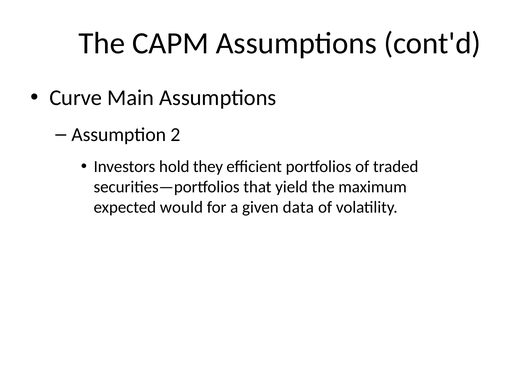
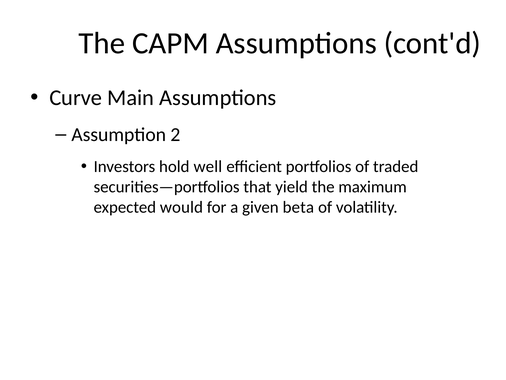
they: they -> well (208, 167)
data: data -> beta (298, 207)
